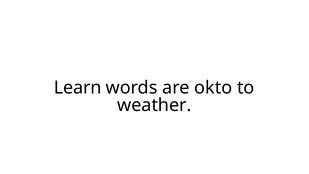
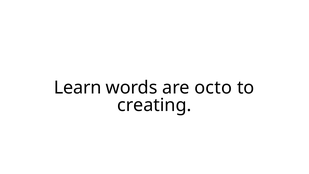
okto: okto -> octo (213, 87)
weather: weather -> creating (154, 105)
